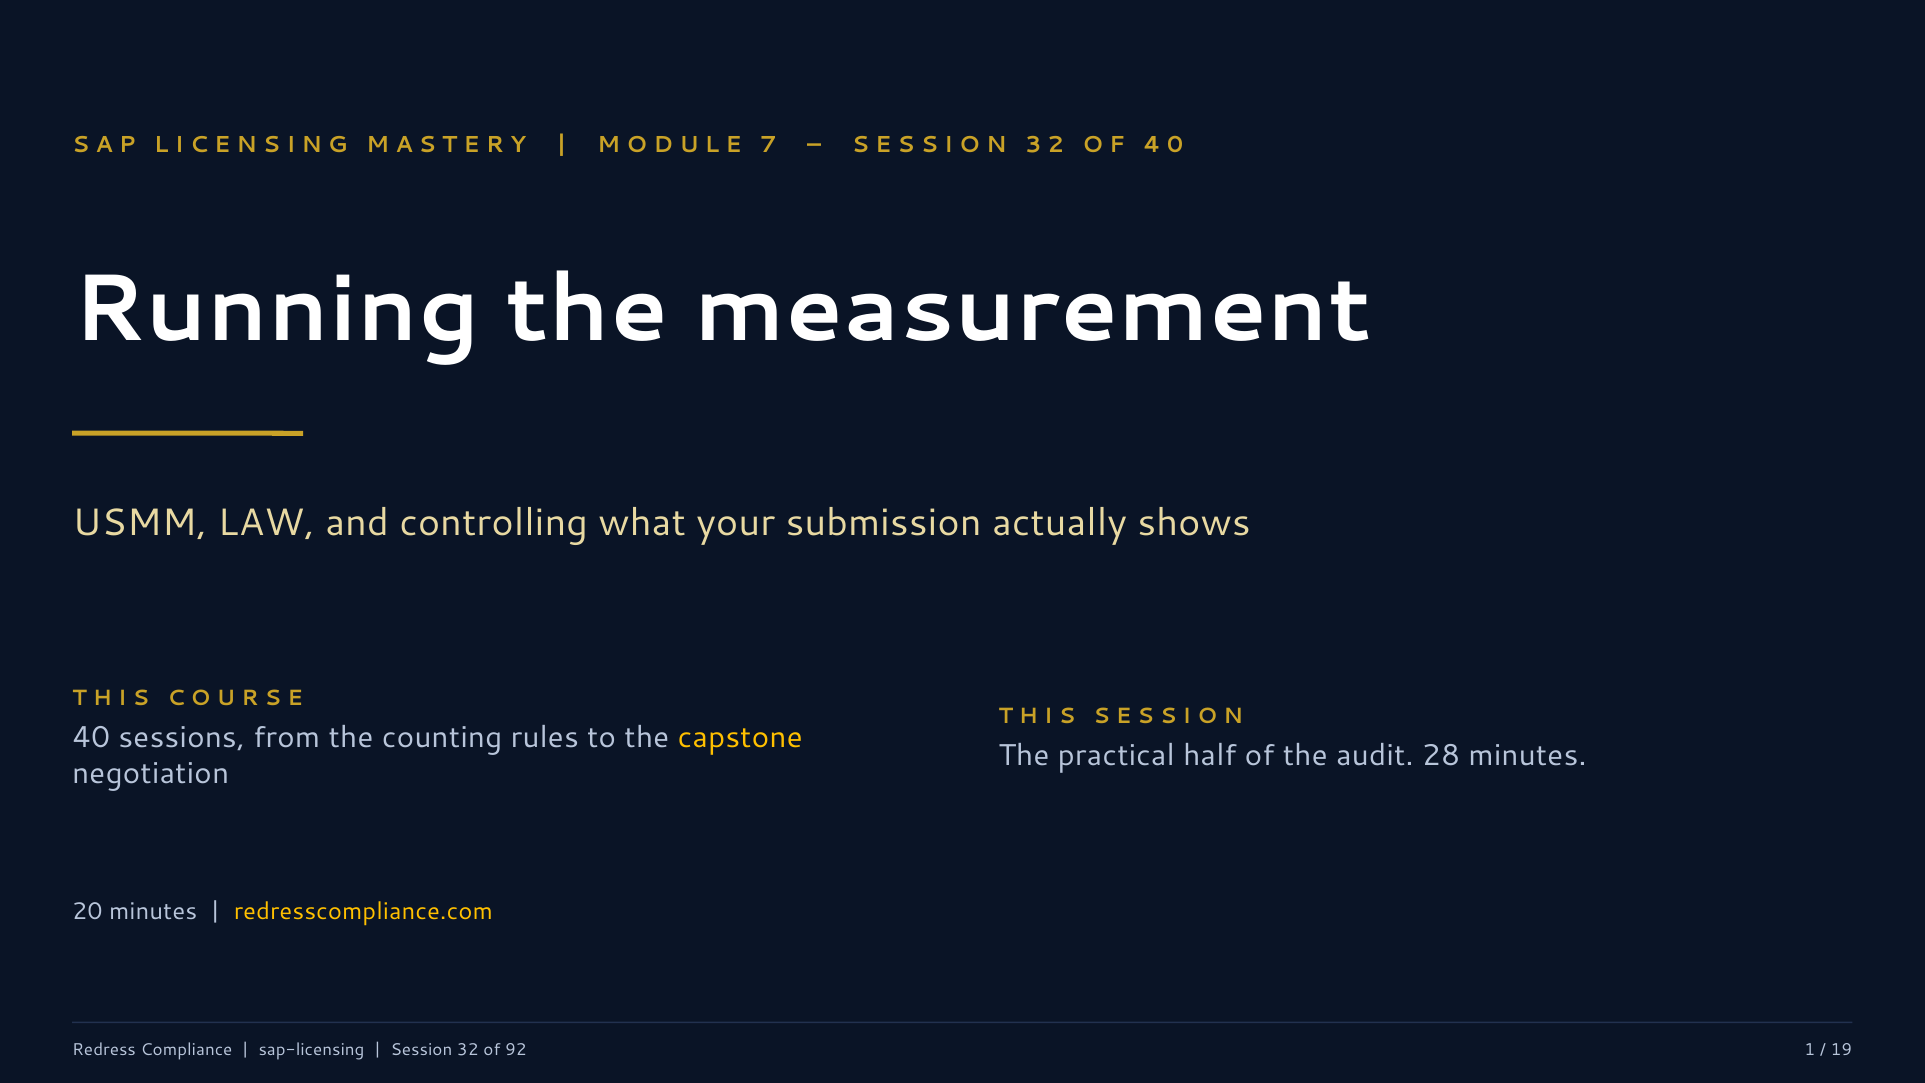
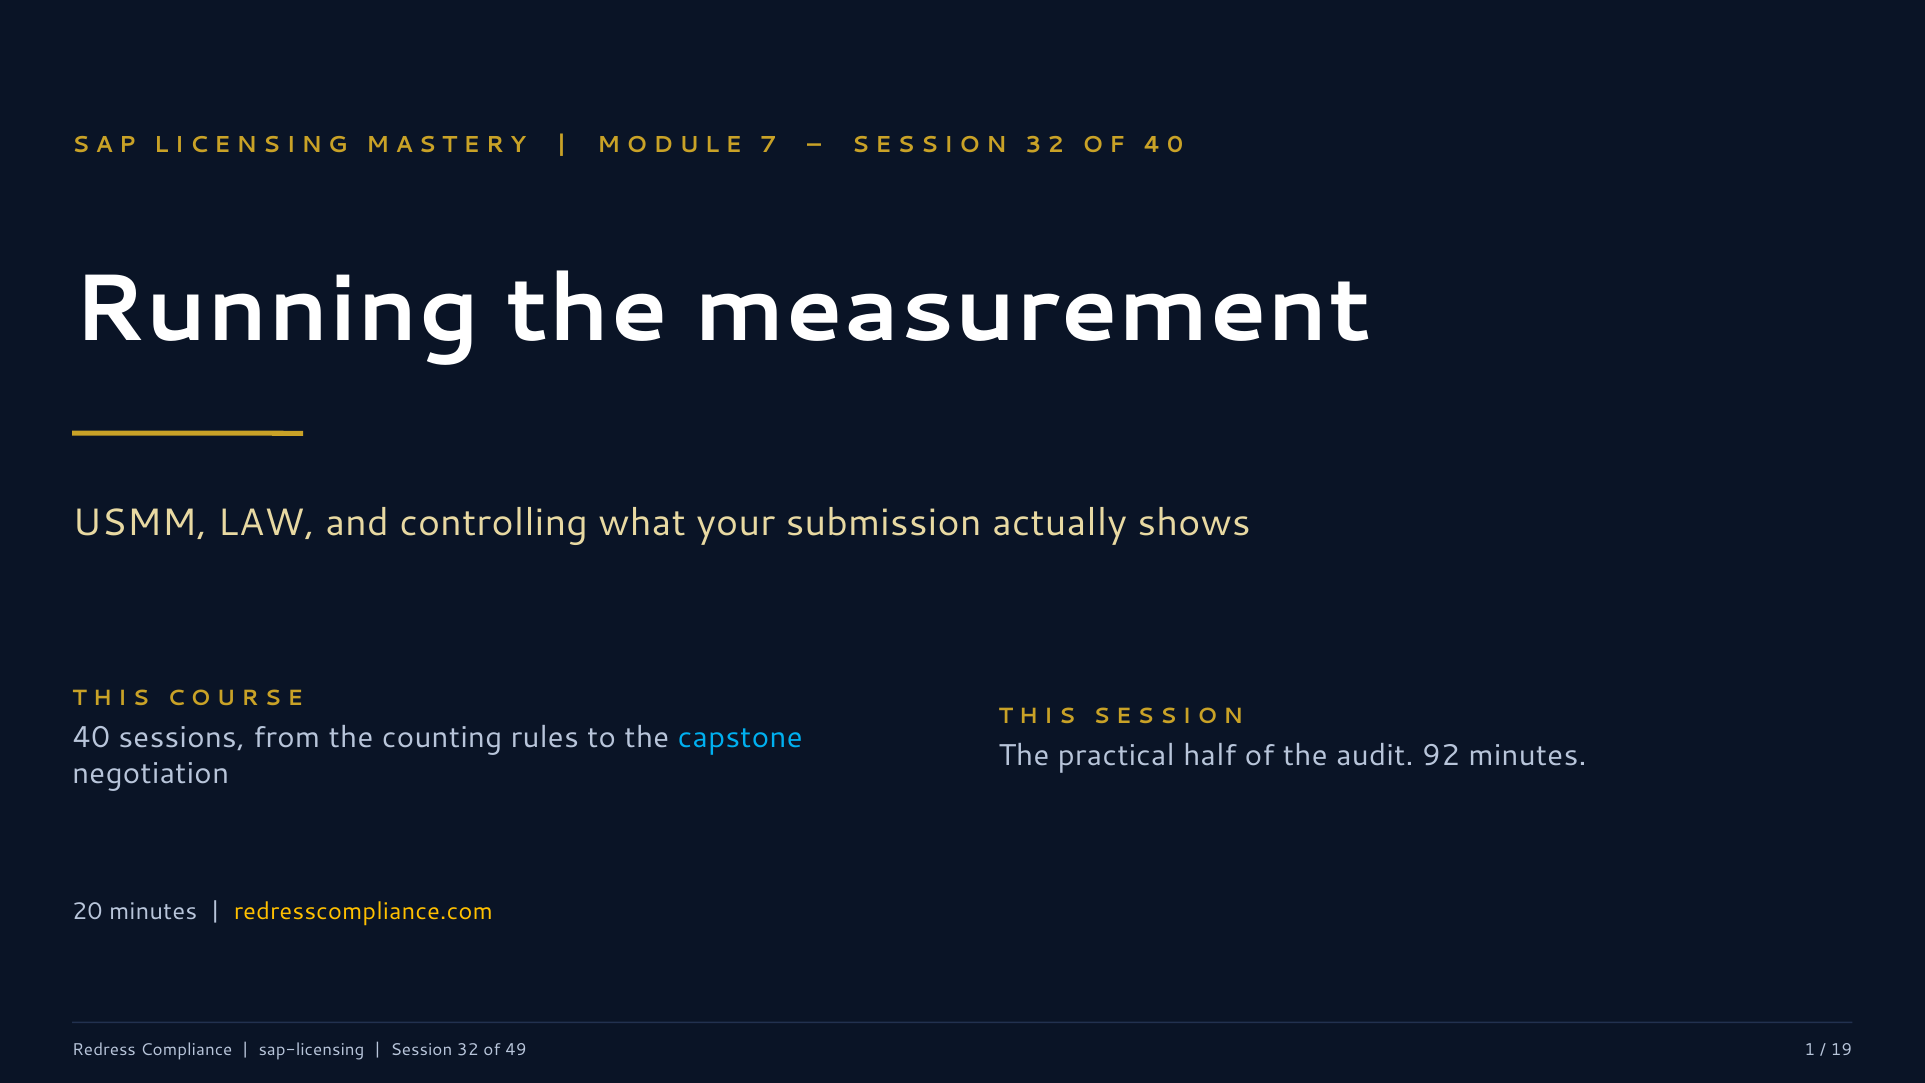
capstone colour: yellow -> light blue (740, 738)
28: 28 -> 92 (1441, 756)
92: 92 -> 49 (516, 1049)
